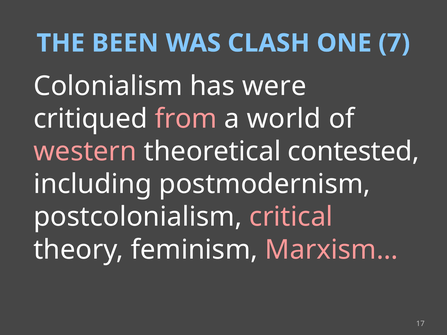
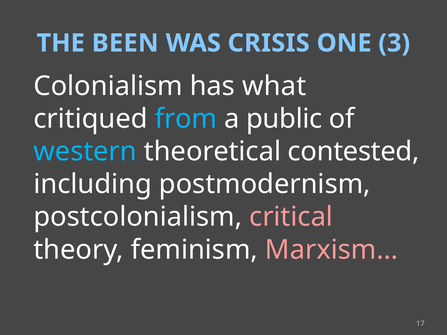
CLASH: CLASH -> CRISIS (269, 43)
7: 7 -> 3 (394, 43)
were: were -> what (274, 86)
from colour: pink -> light blue (186, 119)
world: world -> public (284, 119)
western colour: pink -> light blue (85, 152)
